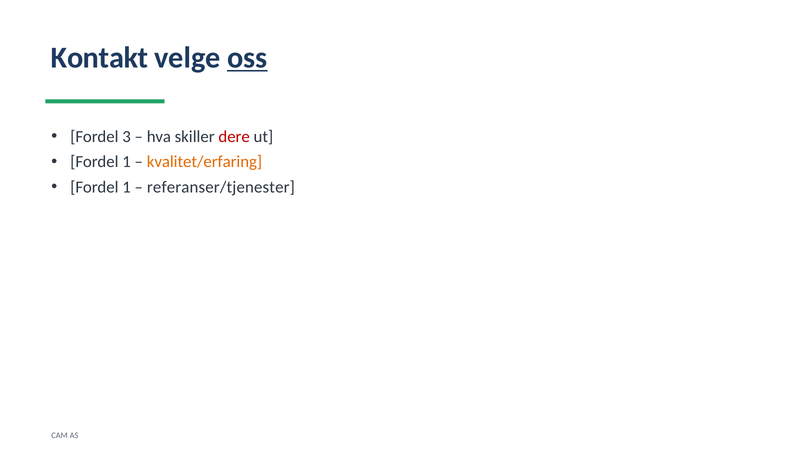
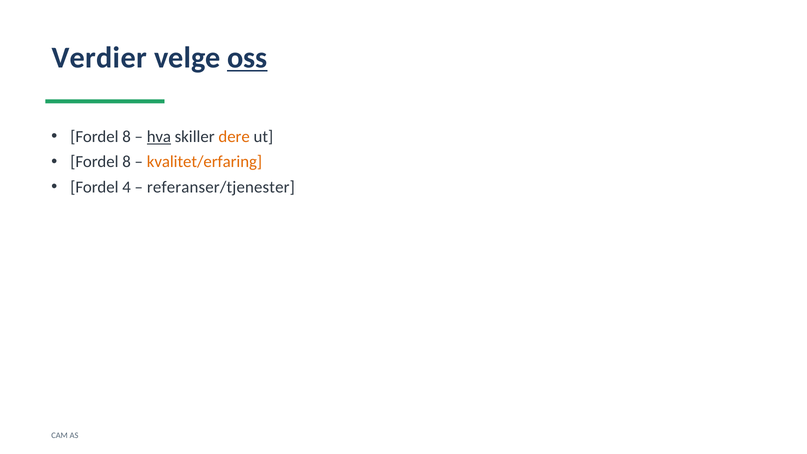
Kontakt: Kontakt -> Verdier (99, 58)
3: 3 -> 8 (127, 137)
hva underline: none -> present (159, 137)
dere colour: red -> orange (234, 137)
1: 1 -> 8 (127, 162)
1: 1 -> 4 (127, 187)
